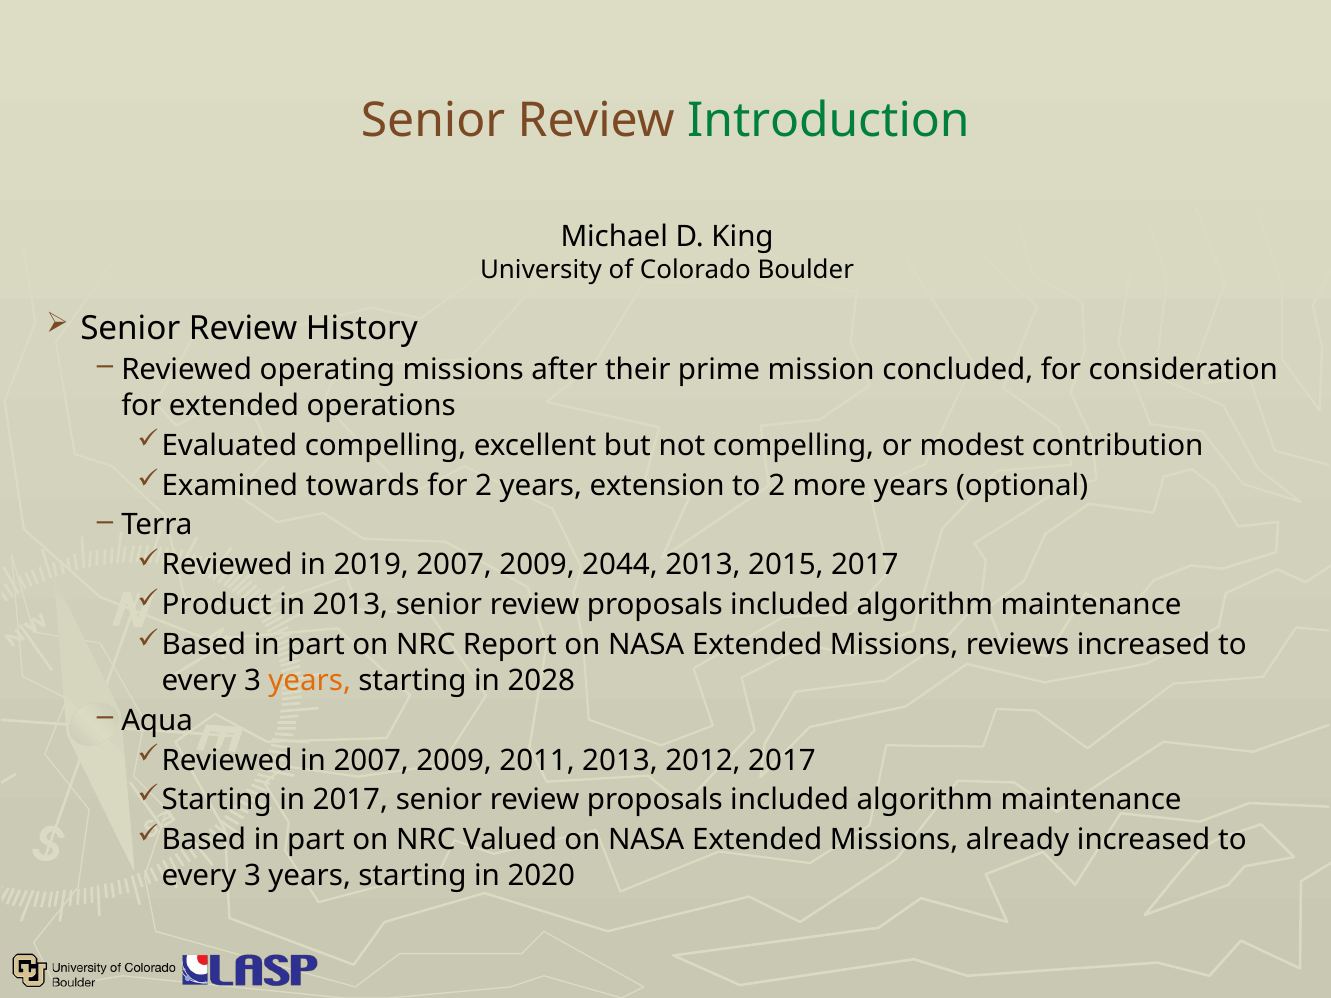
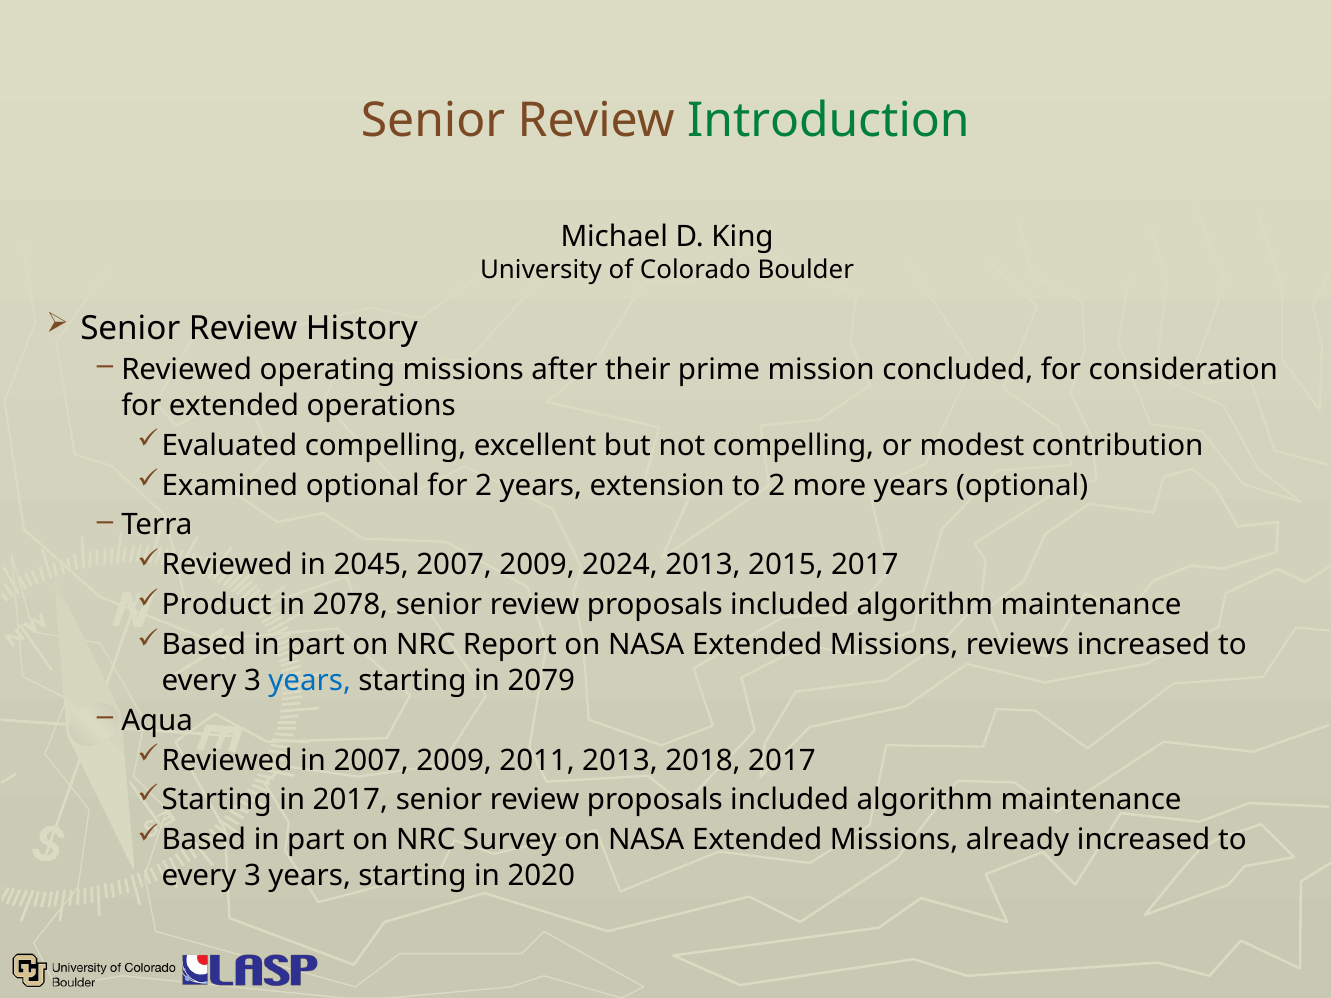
Examined towards: towards -> optional (363, 485)
2019: 2019 -> 2045 (371, 565)
2044: 2044 -> 2024 (620, 565)
in 2013: 2013 -> 2078 (350, 605)
years colour: orange -> blue (310, 681)
2028: 2028 -> 2079 (541, 681)
2012: 2012 -> 2018 (703, 760)
Valued: Valued -> Survey (510, 840)
